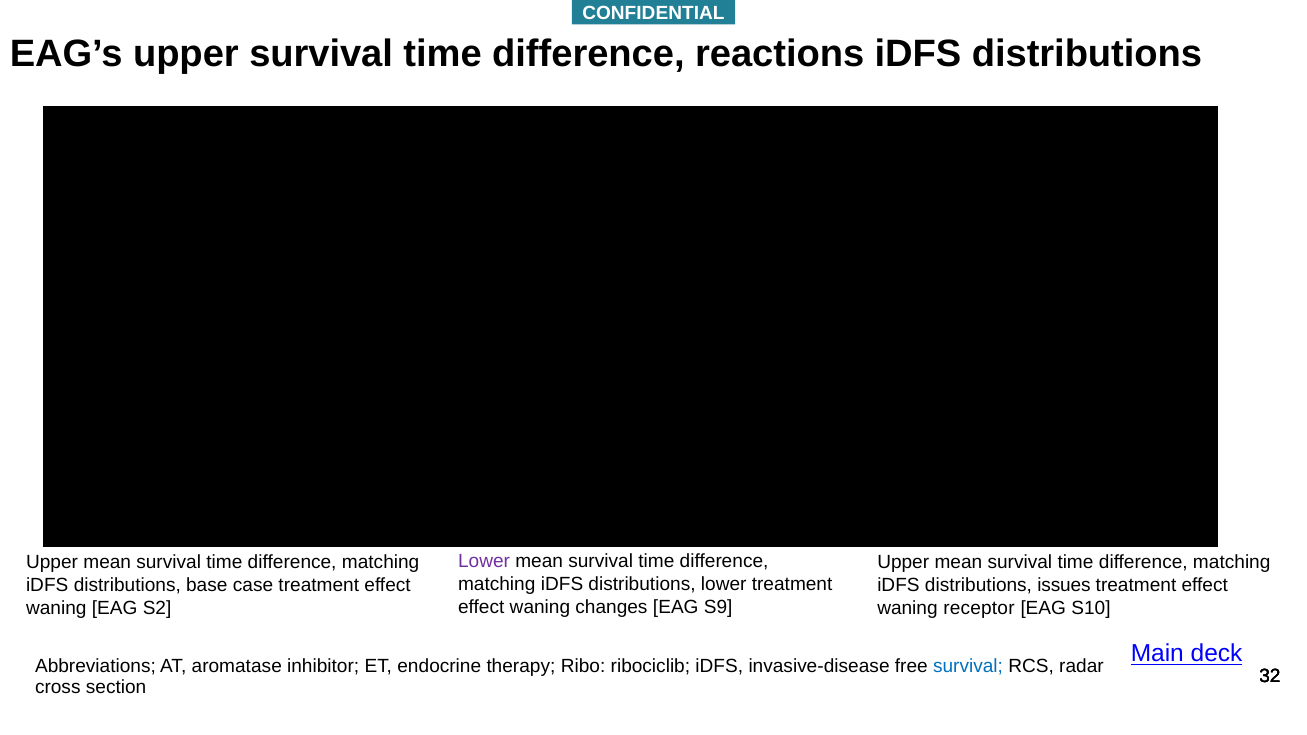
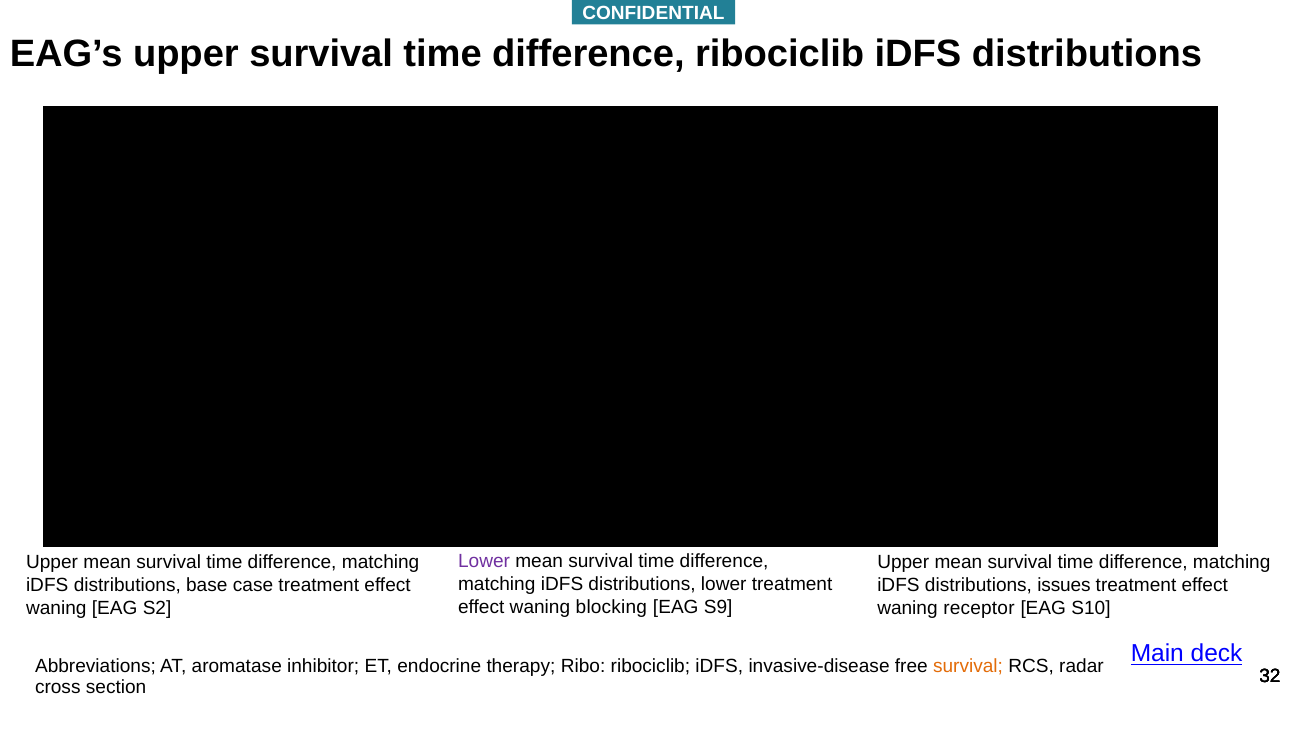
difference reactions: reactions -> ribociclib (780, 54)
changes: changes -> blocking (611, 607)
survival colour: blue -> orange (968, 666)
